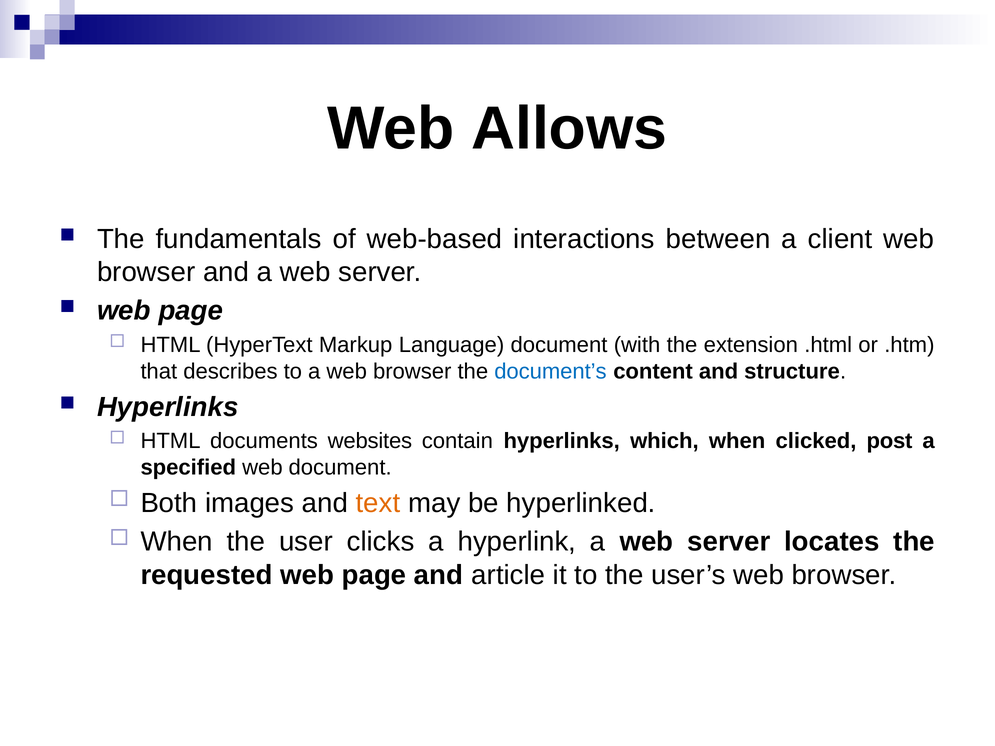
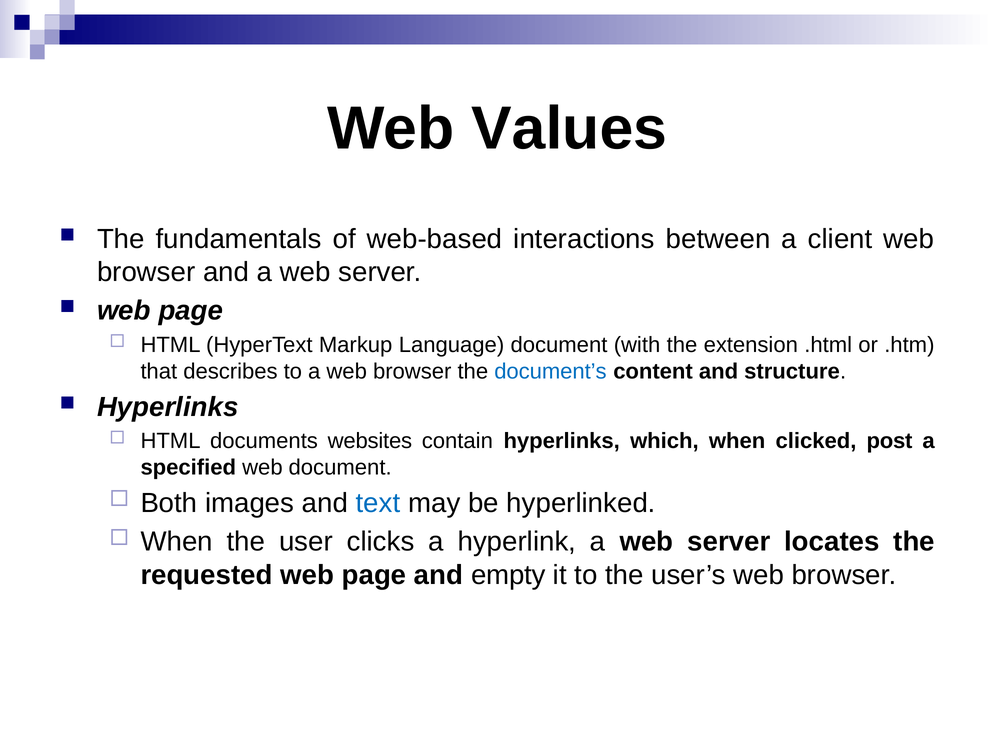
Allows: Allows -> Values (569, 129)
text colour: orange -> blue (378, 503)
article: article -> empty (508, 575)
